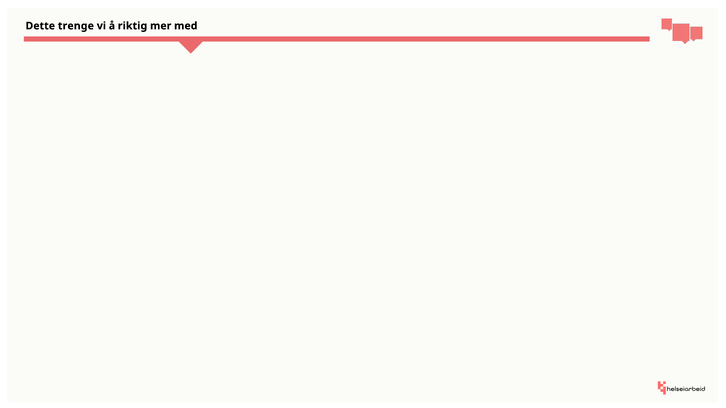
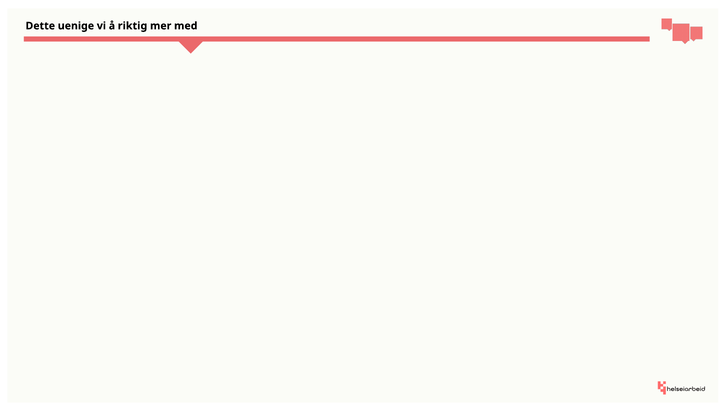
trenge: trenge -> uenige (76, 26)
